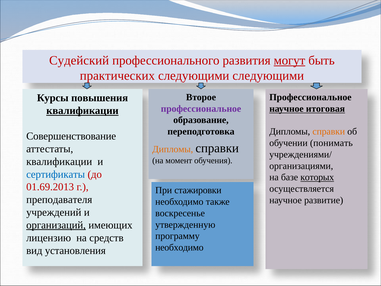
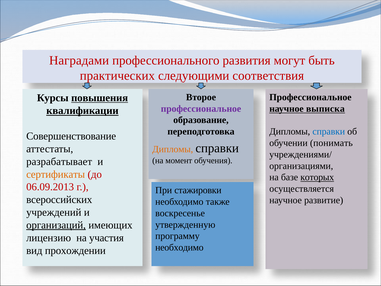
Судейский: Судейский -> Наградами (79, 60)
могут underline: present -> none (289, 60)
следующими следующими: следующими -> соответствия (268, 76)
повышения underline: none -> present (100, 98)
итоговая: итоговая -> выписка (325, 109)
справки colour: orange -> blue (329, 131)
квалификации: квалификации -> разрабатывает (59, 161)
сертификаты colour: blue -> orange (56, 174)
01.69.2013: 01.69.2013 -> 06.09.2013 (50, 187)
преподавателя: преподавателя -> всероссийских (59, 200)
средств: средств -> участия (107, 238)
установления: установления -> прохождении (75, 250)
